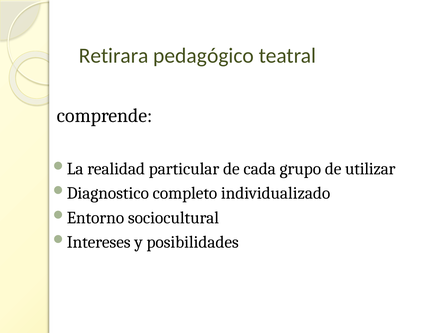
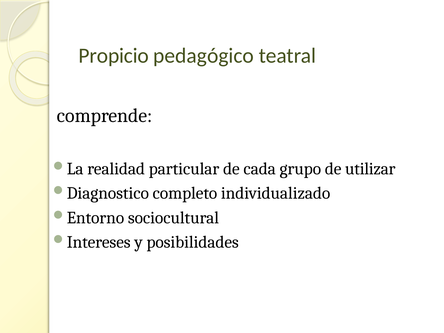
Retirara: Retirara -> Propicio (114, 56)
